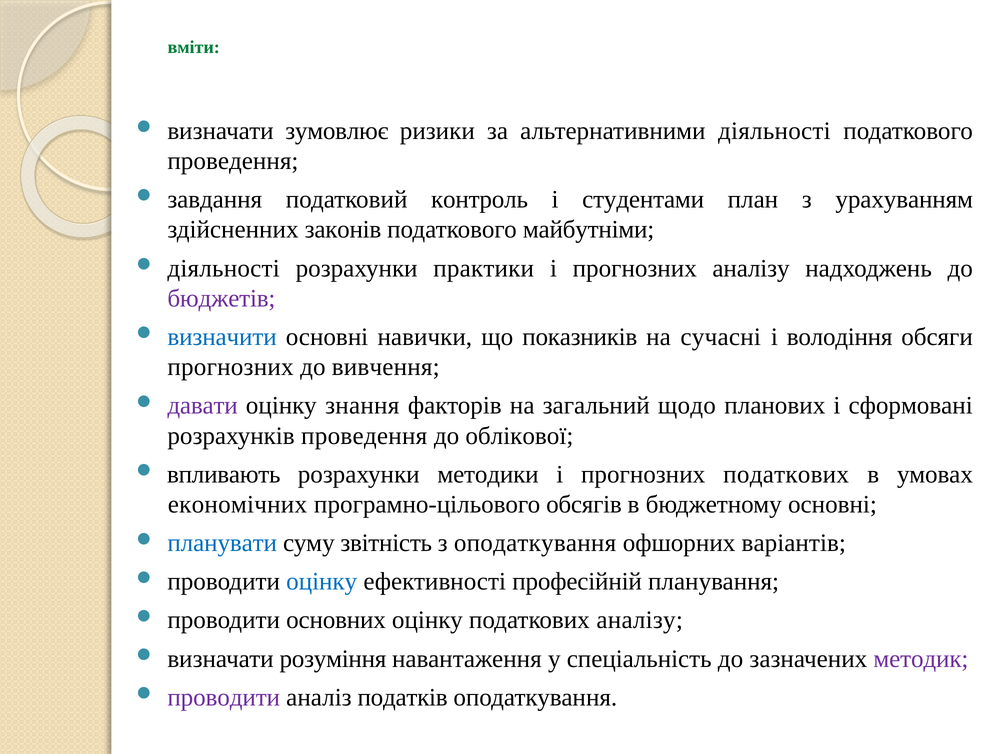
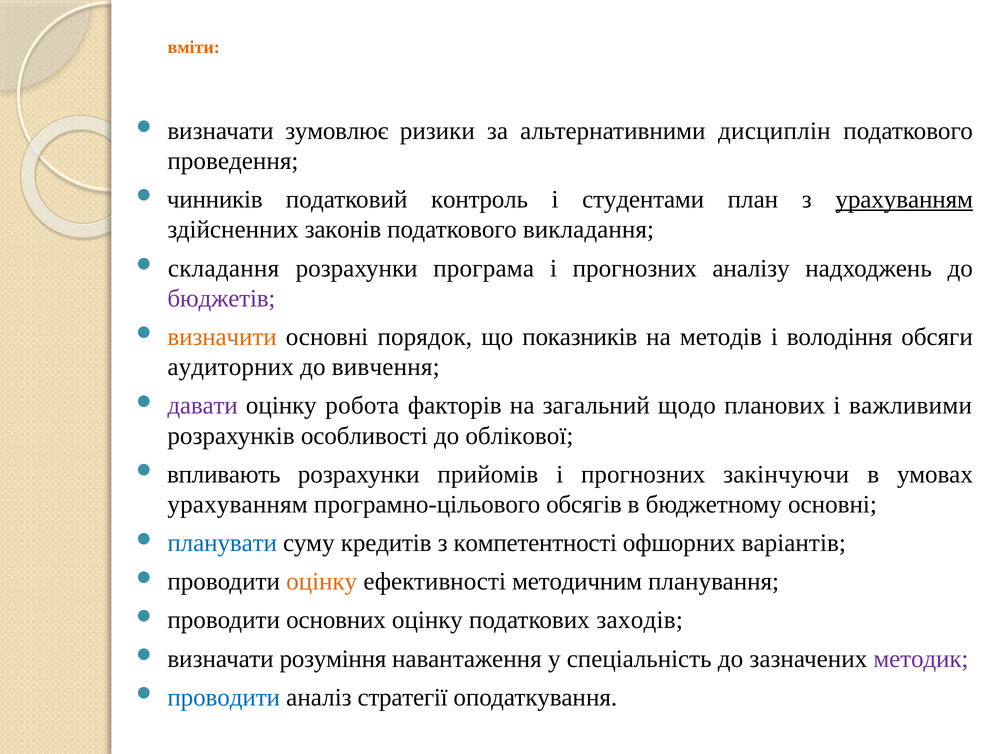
вміти colour: green -> orange (194, 47)
альтернативними діяльності: діяльності -> дисциплін (774, 131)
завдання: завдання -> чинників (215, 199)
урахуванням underline: none -> present (904, 199)
майбутніми: майбутніми -> викладання (588, 230)
діяльності: діяльності -> складання (224, 268)
практики: практики -> програма (484, 268)
визначити colour: blue -> orange (222, 337)
навички: навички -> порядок (425, 337)
сучасні: сучасні -> методів (721, 337)
прогнозних: прогнозних -> аудиторних (231, 367)
знання: знання -> робота (362, 405)
сформовані: сформовані -> важливими (911, 405)
розрахунків проведення: проведення -> особливості (364, 436)
методики: методики -> прийомів (488, 474)
прогнозних податкових: податкових -> закінчуючи (786, 474)
економічних: економічних -> урахуванням (238, 504)
звітність: звітність -> кредитів (386, 543)
з оподаткування: оподаткування -> компетентності (535, 543)
оцінку colour: blue -> orange (322, 581)
професійній: професійній -> методичним (577, 581)
податкових аналізу: аналізу -> заходів (640, 620)
проводити colour: purple -> blue (224, 697)
податків: податків -> стратегії (403, 697)
